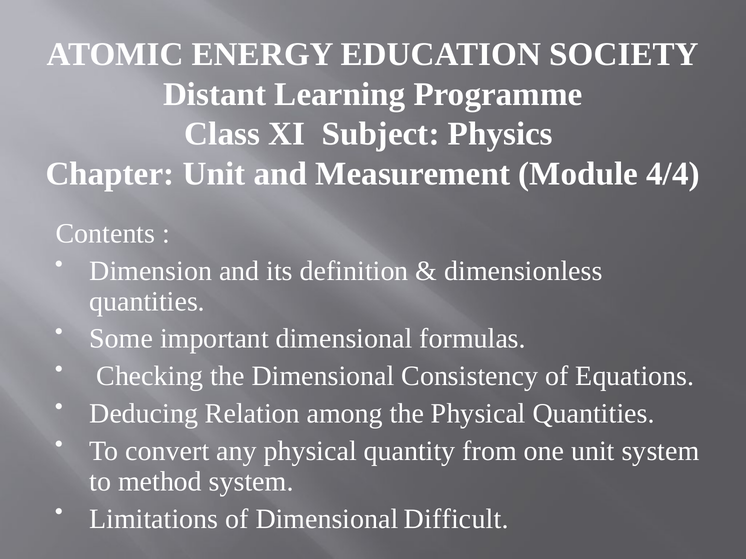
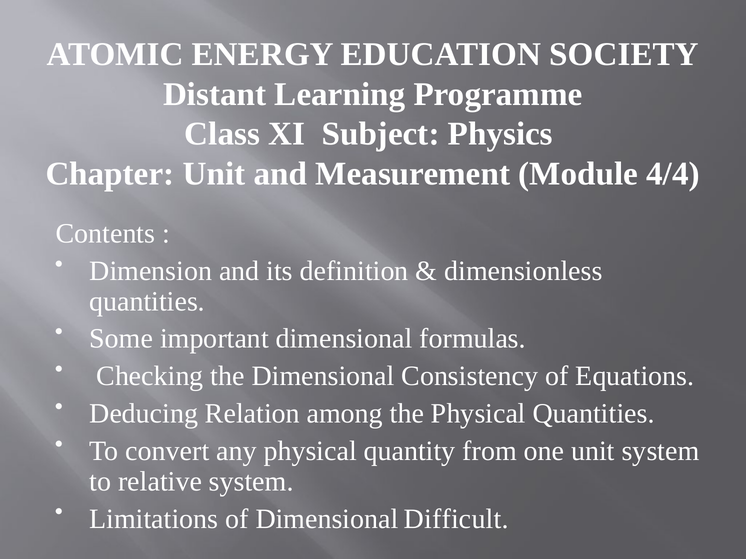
method: method -> relative (160, 482)
